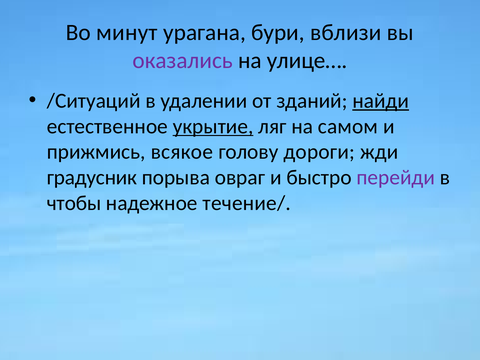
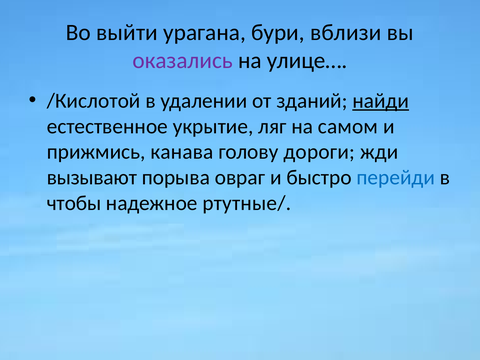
минут: минут -> выйти (127, 32)
/Ситуаций: /Ситуаций -> /Кислотой (94, 101)
укрытие underline: present -> none (213, 126)
всякое: всякое -> канава (182, 152)
градусник: градусник -> вызывают (92, 178)
перейди colour: purple -> blue (396, 178)
течение/: течение/ -> ртутные/ (247, 203)
